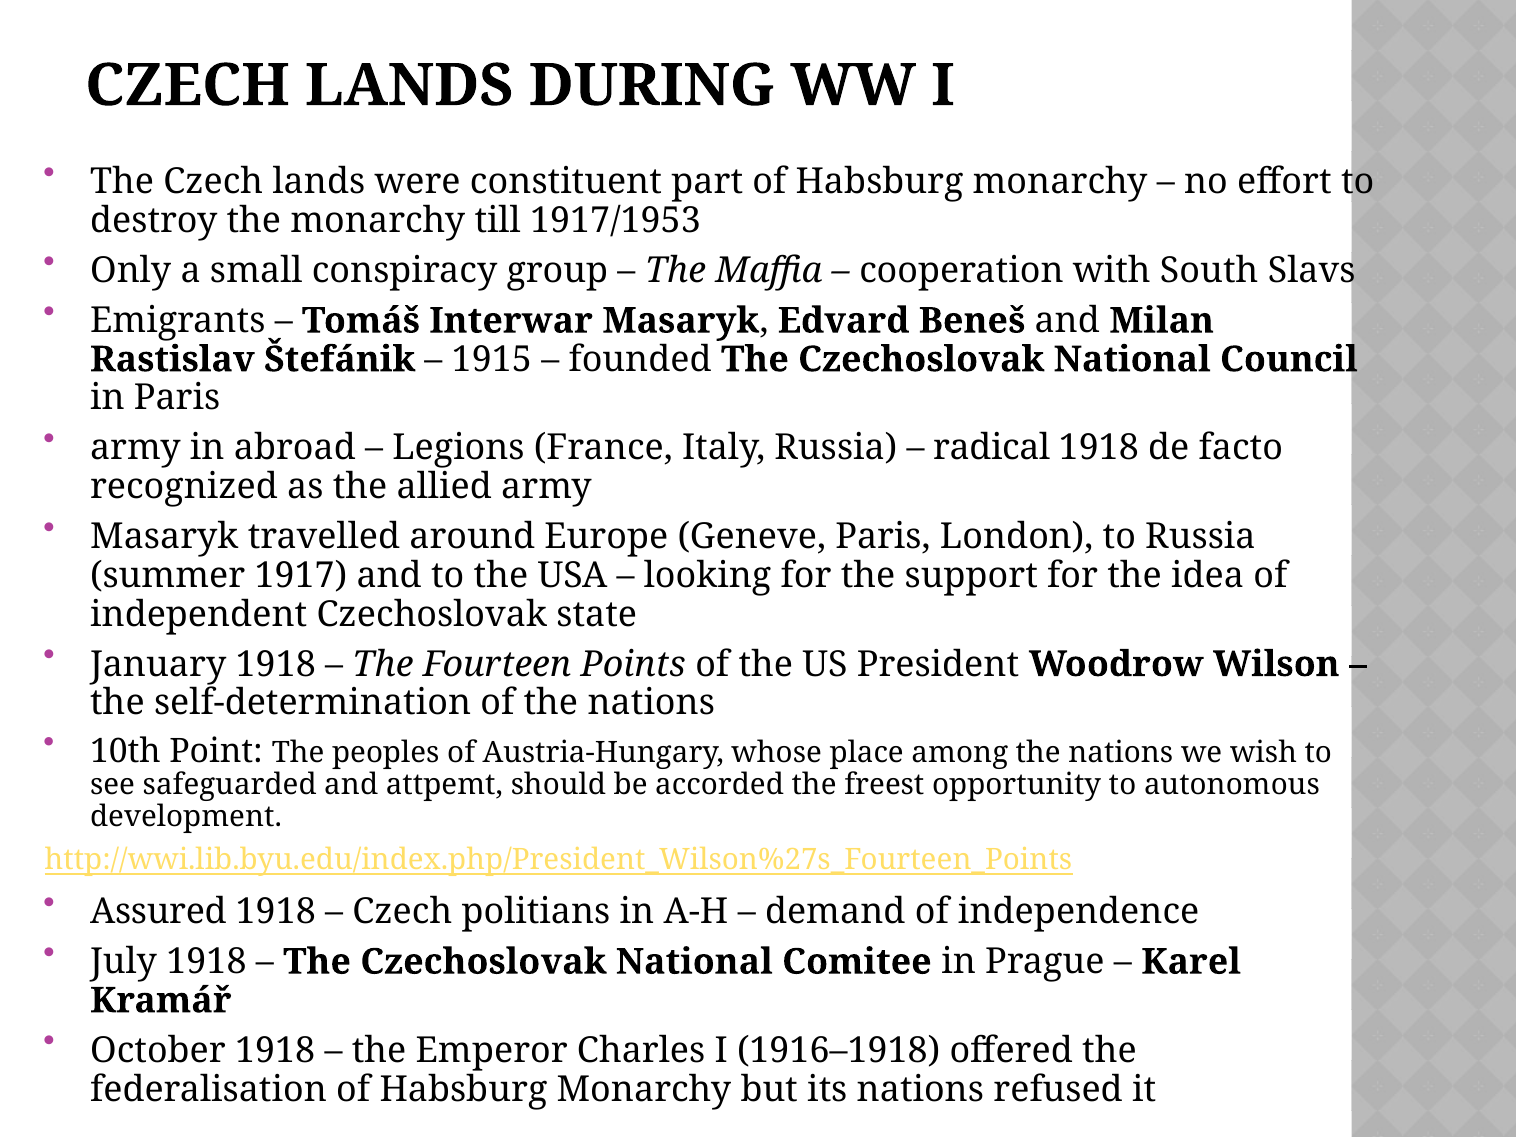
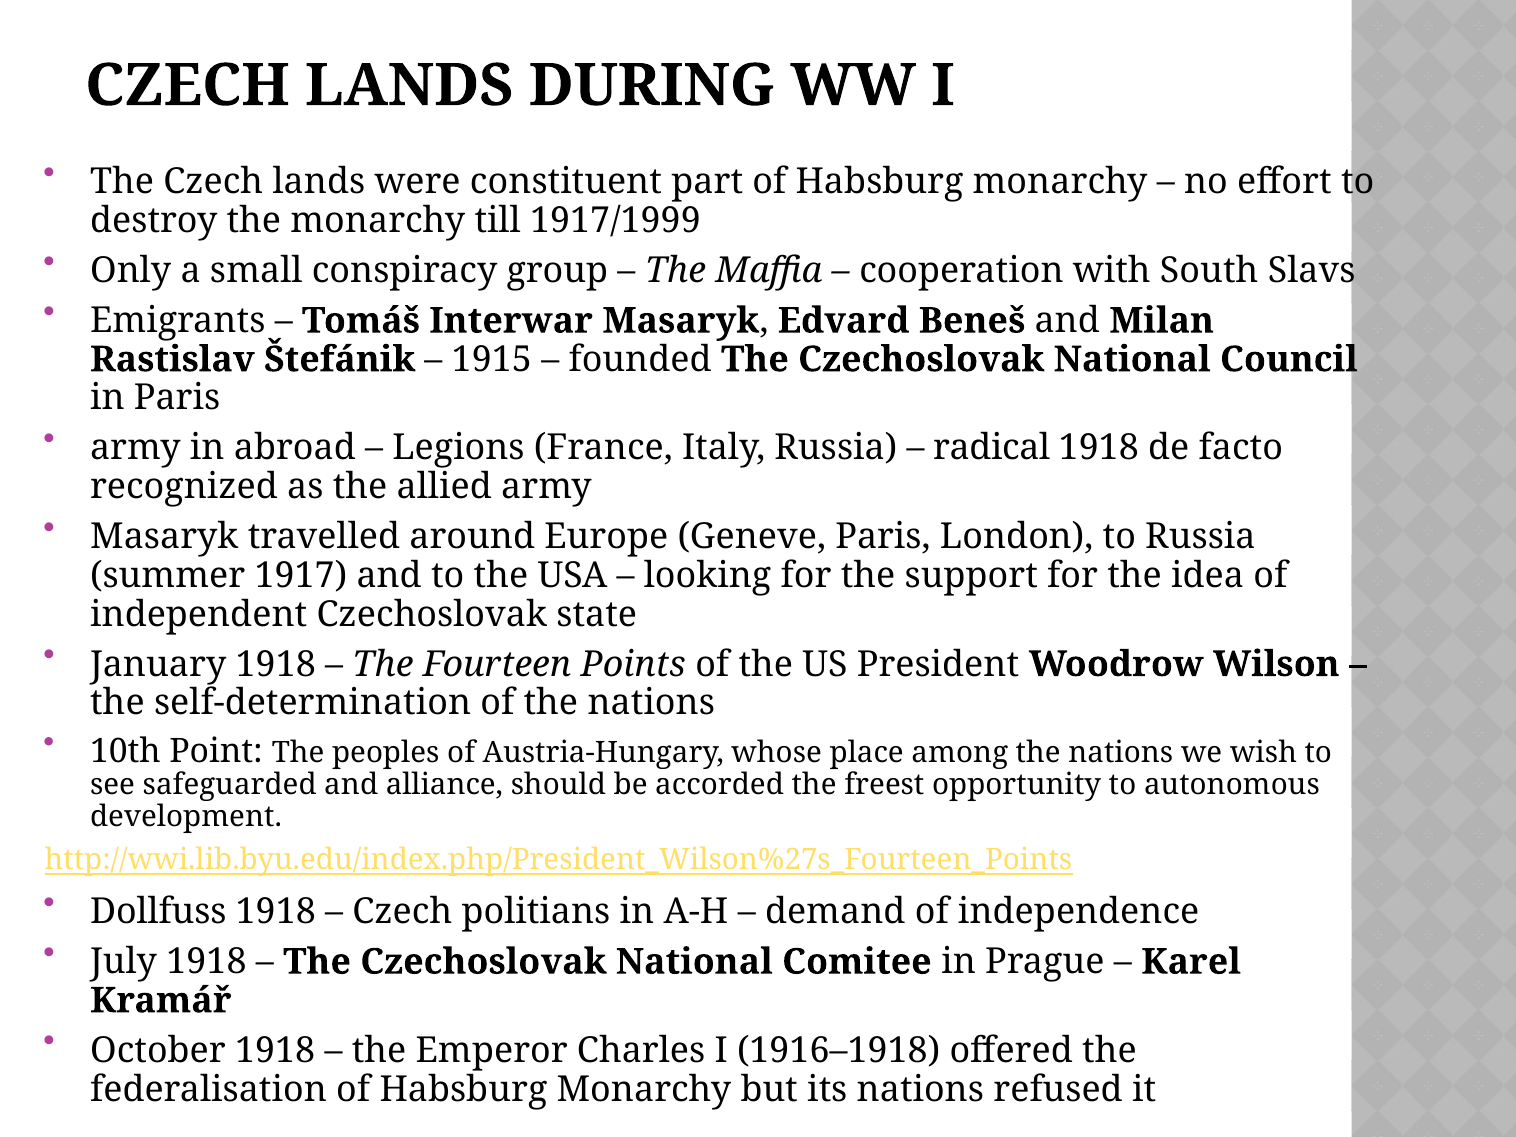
1917/1953: 1917/1953 -> 1917/1999 (615, 221)
attpemt: attpemt -> alliance (444, 785)
Assured: Assured -> Dollfuss (158, 912)
